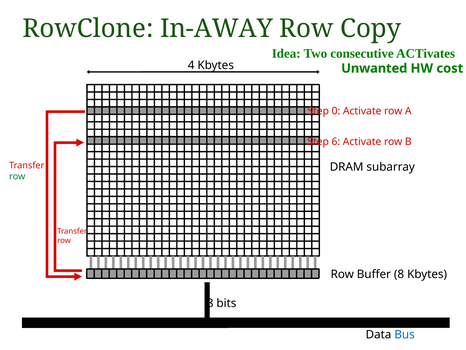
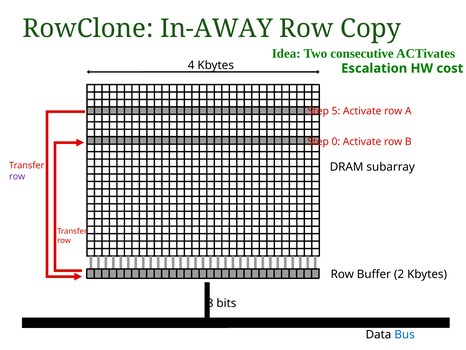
Unwanted: Unwanted -> Escalation (374, 68)
0: 0 -> 5 (336, 111)
6: 6 -> 0 (336, 141)
row colour: green -> purple (17, 176)
Buffer 8: 8 -> 2 (399, 274)
